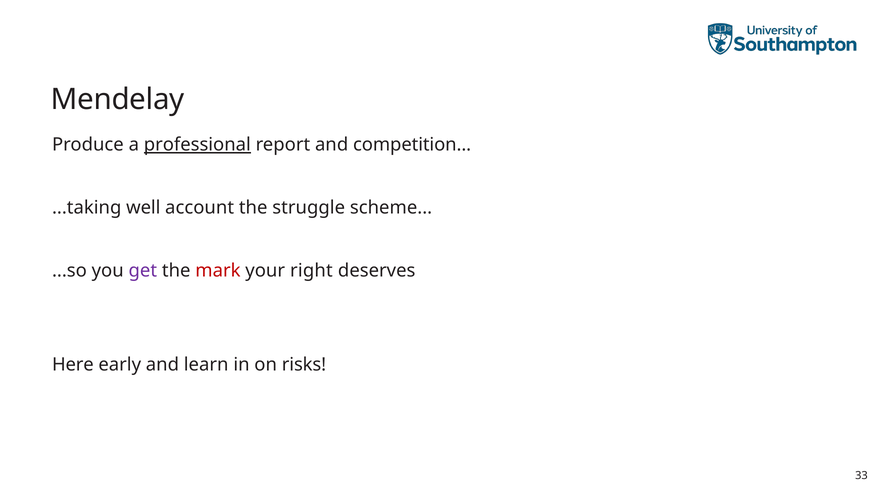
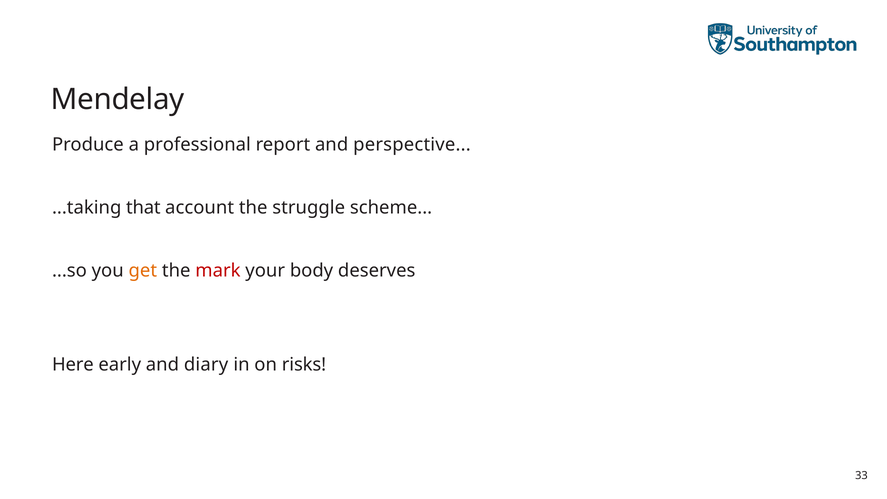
professional underline: present -> none (197, 145)
competition: competition -> perspective (412, 145)
well: well -> that (143, 208)
get colour: purple -> orange (143, 270)
right: right -> body (312, 270)
learn: learn -> diary (206, 365)
